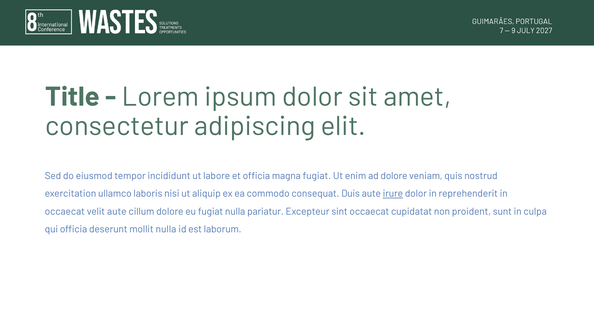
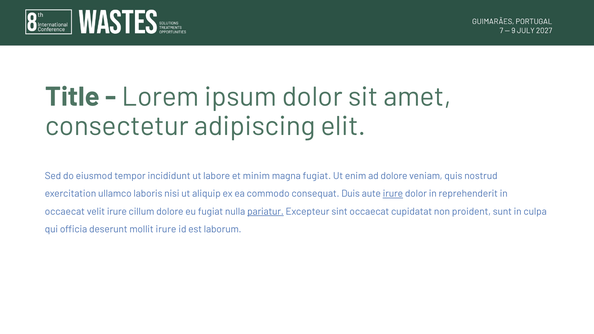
et officia: officia -> minim (256, 176)
velit aute: aute -> irure (117, 212)
pariatur underline: none -> present (265, 212)
mollit nulla: nulla -> irure (166, 229)
